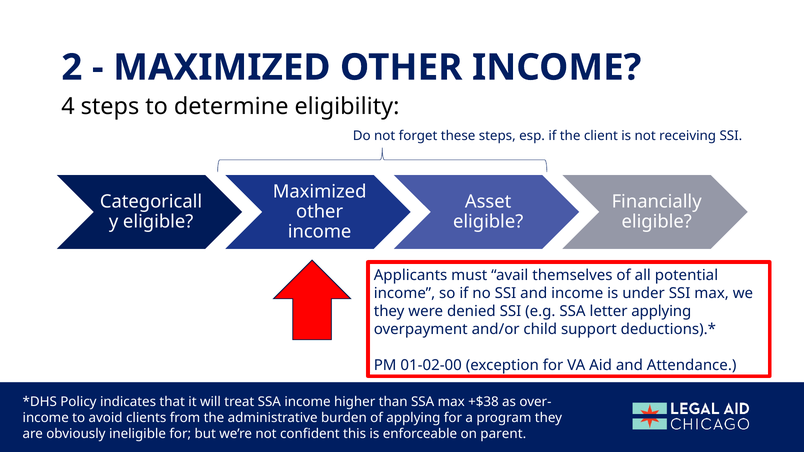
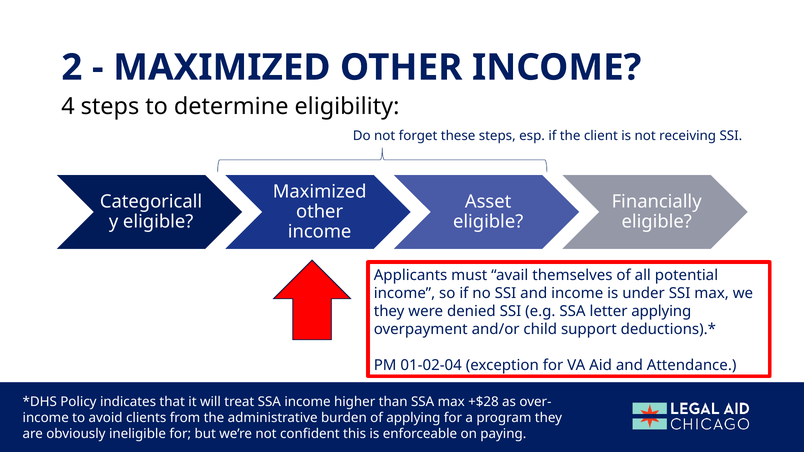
01-02-00: 01-02-00 -> 01-02-04 (431, 366)
+$38: +$38 -> +$28 (483, 402)
parent: parent -> paying (503, 434)
